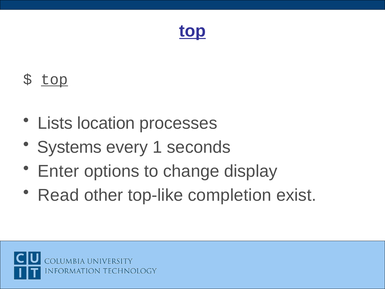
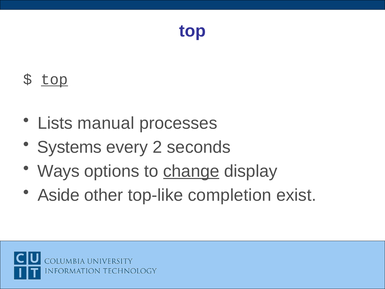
top underline: present -> none (192, 31)
location: location -> manual (106, 123)
1: 1 -> 2 (157, 147)
Enter: Enter -> Ways (59, 171)
change underline: none -> present (191, 171)
Read: Read -> Aside (59, 195)
